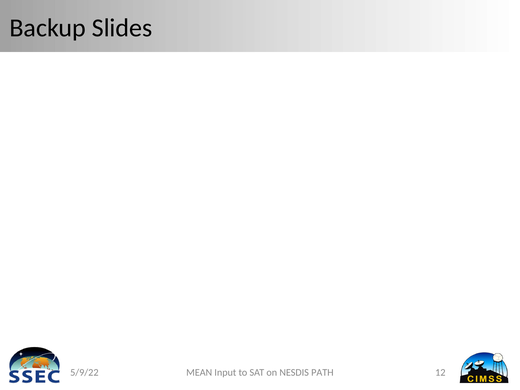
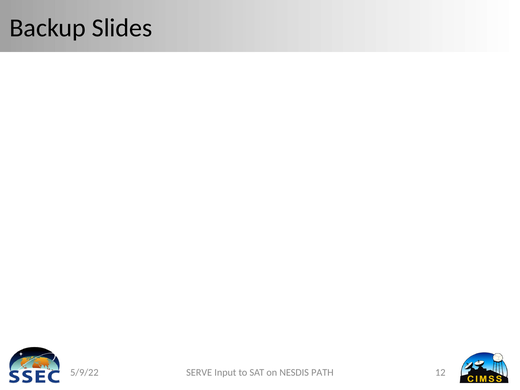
MEAN: MEAN -> SERVE (199, 372)
